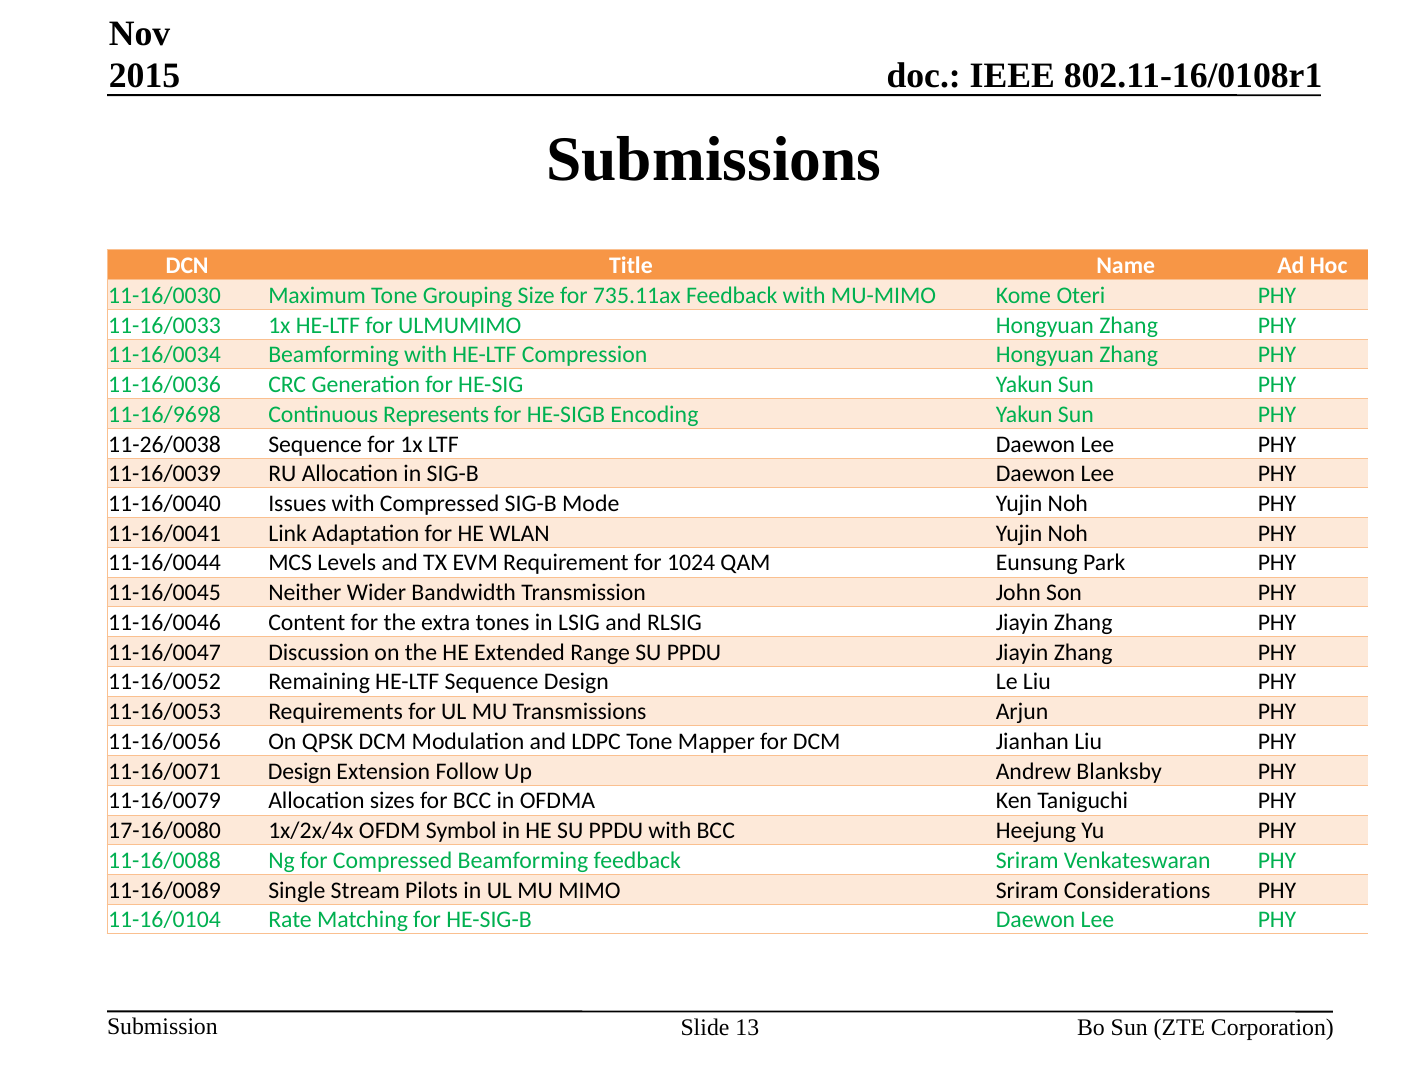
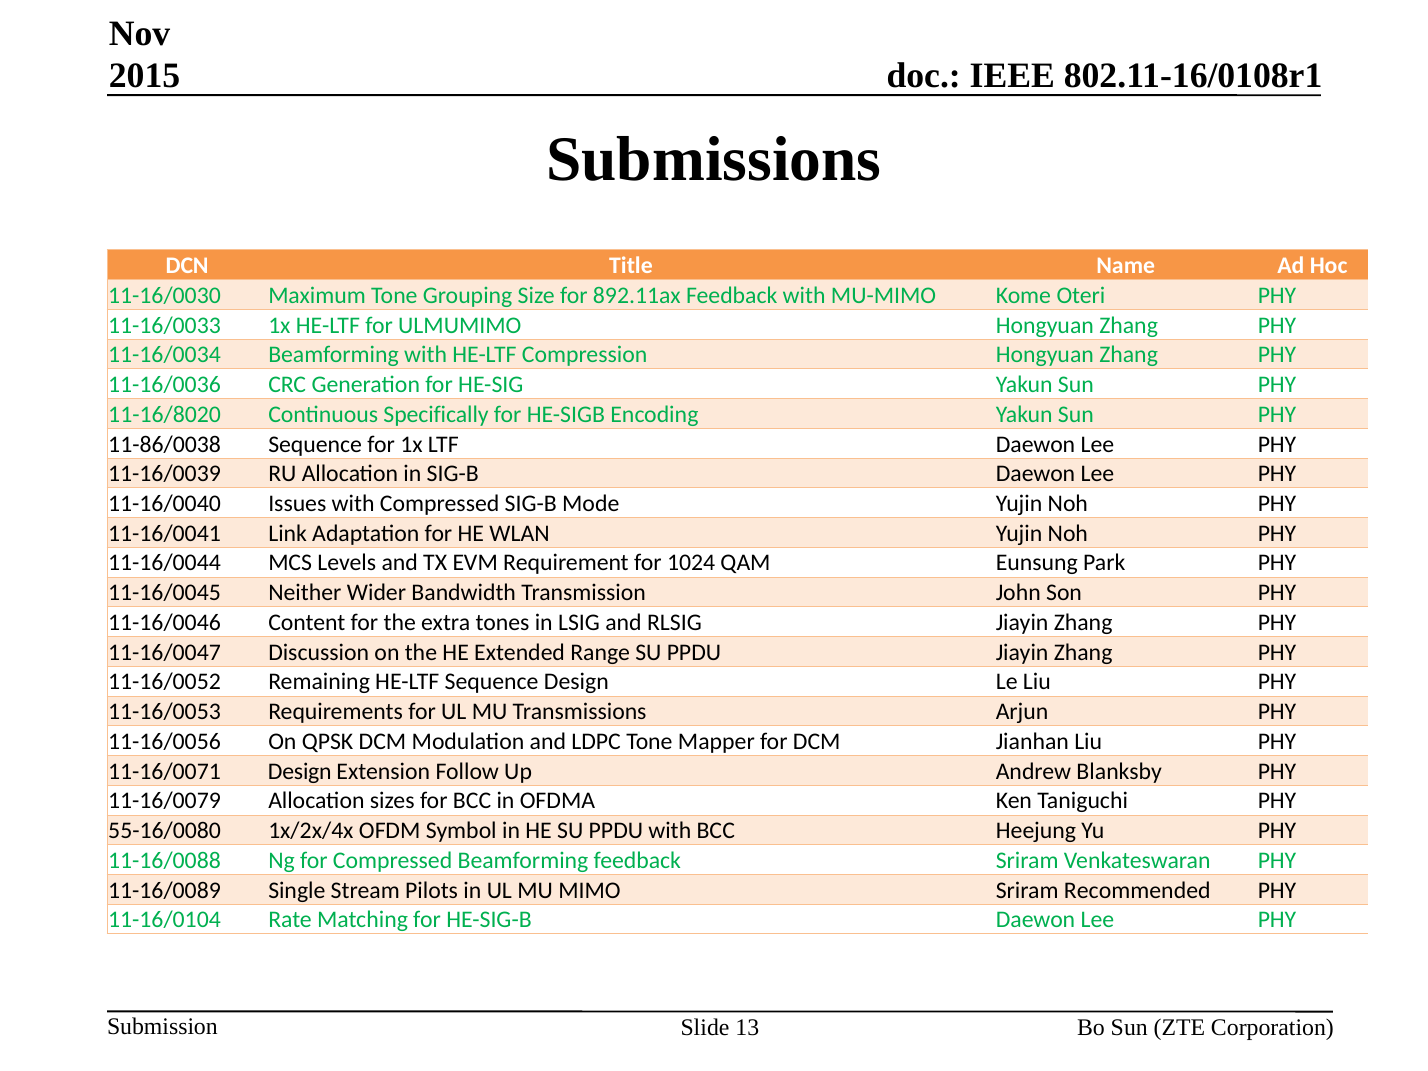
735.11ax: 735.11ax -> 892.11ax (637, 295)
11-16/9698: 11-16/9698 -> 11-16/8020 (165, 414)
Represents: Represents -> Specifically (436, 414)
11-26/0038: 11-26/0038 -> 11-86/0038 (165, 444)
17-16/0080: 17-16/0080 -> 55-16/0080 (165, 831)
Considerations: Considerations -> Recommended (1137, 890)
